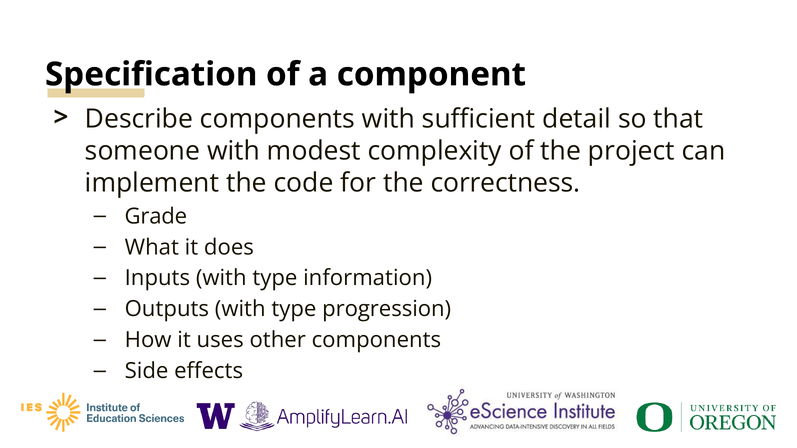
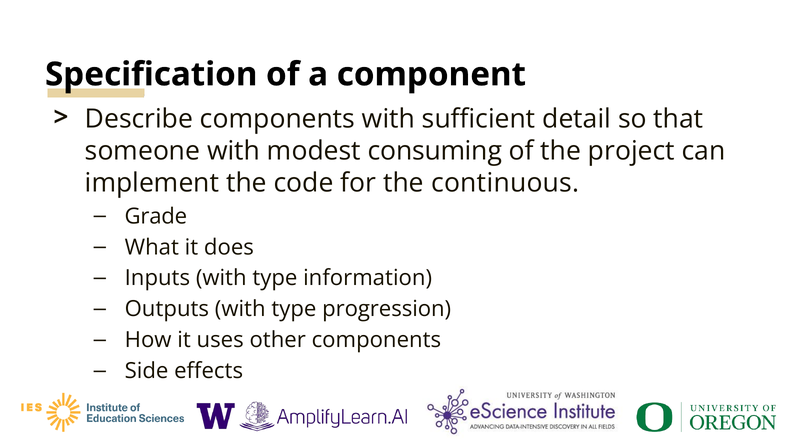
complexity: complexity -> consuming (435, 151)
correctness: correctness -> continuous (505, 183)
